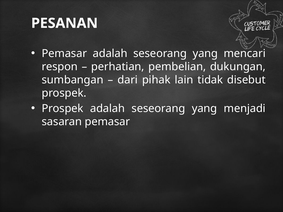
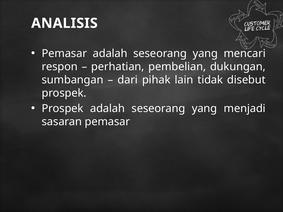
PESANAN: PESANAN -> ANALISIS (64, 23)
